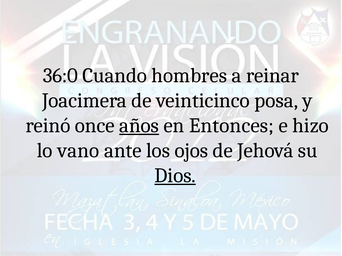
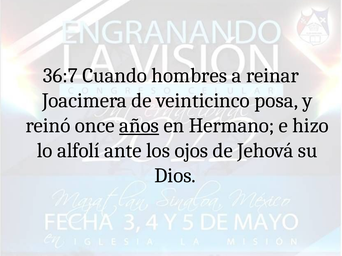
36:0: 36:0 -> 36:7 (60, 76)
Entonces: Entonces -> Hermano (232, 126)
vano: vano -> alfolí (78, 151)
Dios underline: present -> none (175, 176)
